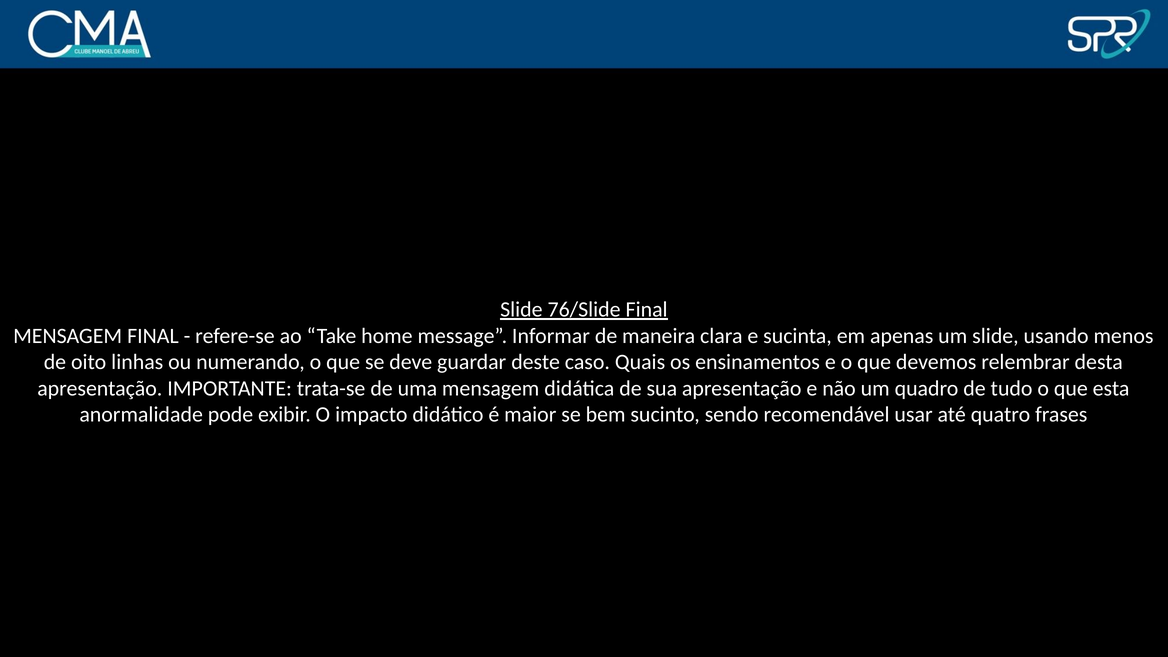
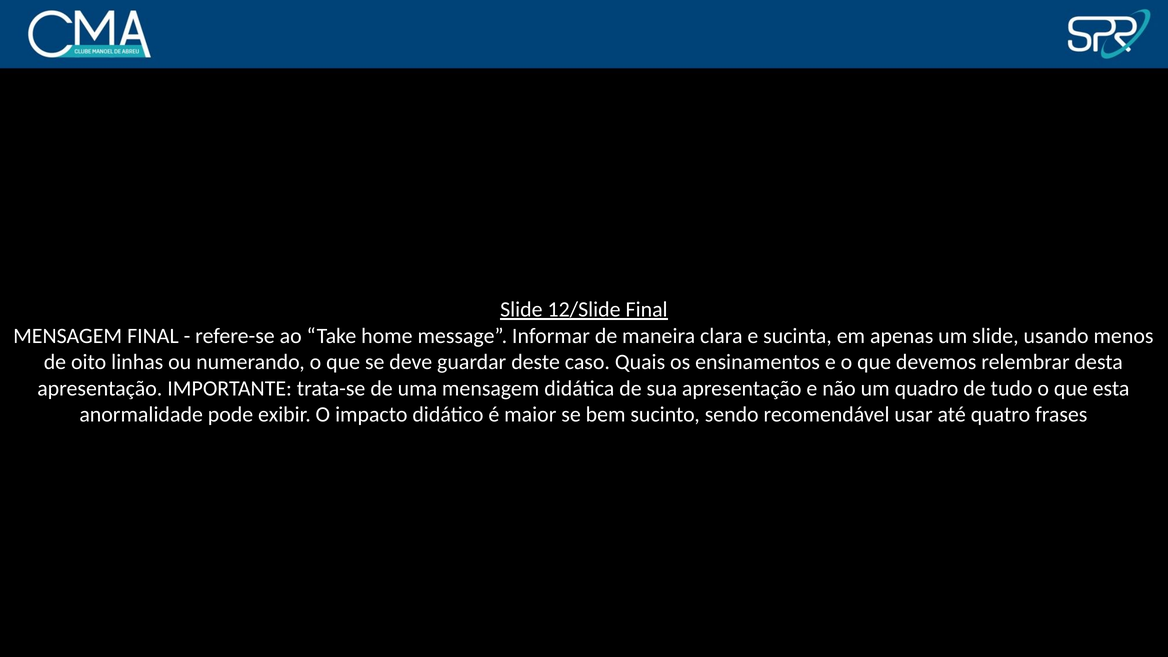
76/Slide: 76/Slide -> 12/Slide (584, 310)
